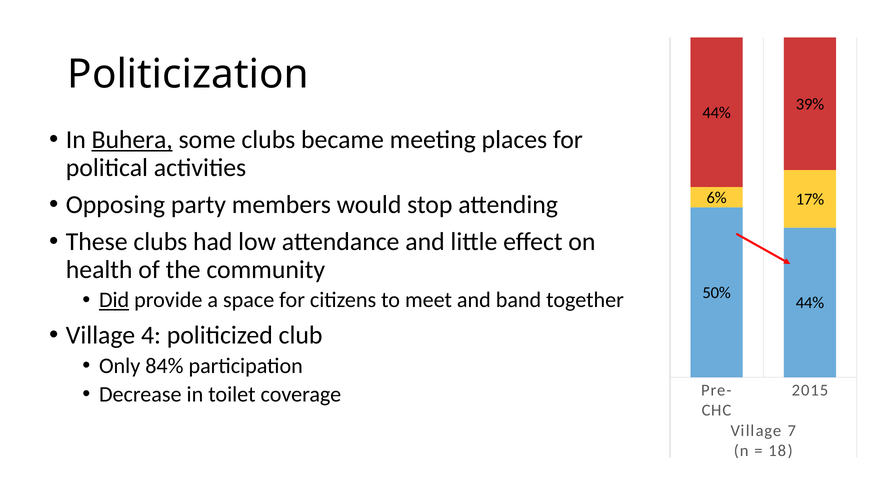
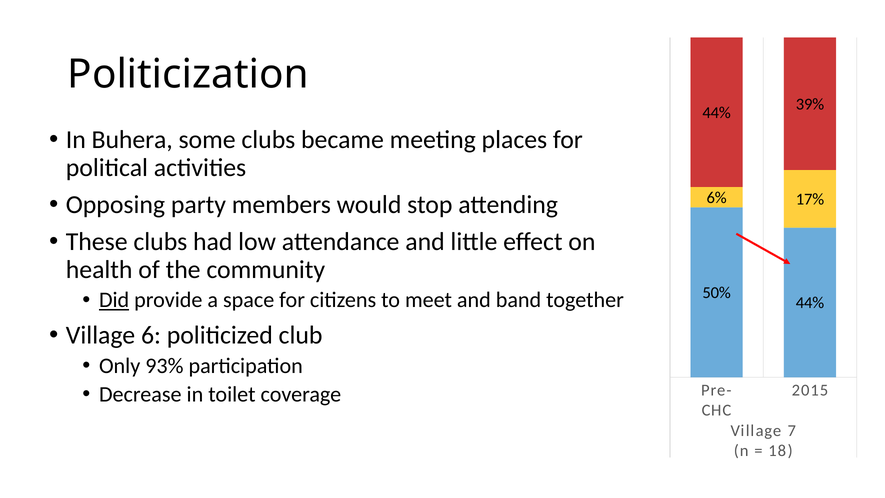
Buhera underline: present -> none (132, 140)
4: 4 -> 6 (151, 335)
84%: 84% -> 93% (164, 366)
